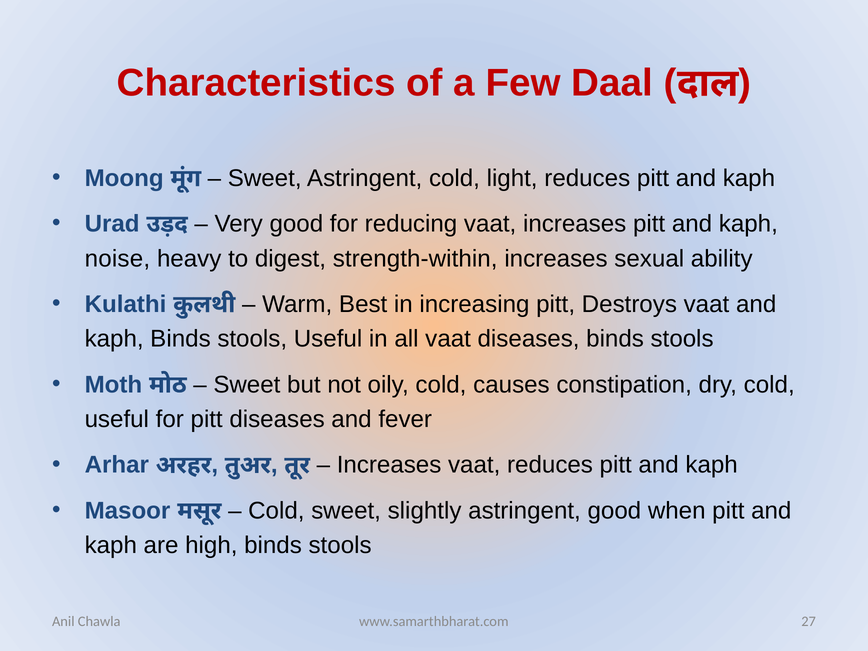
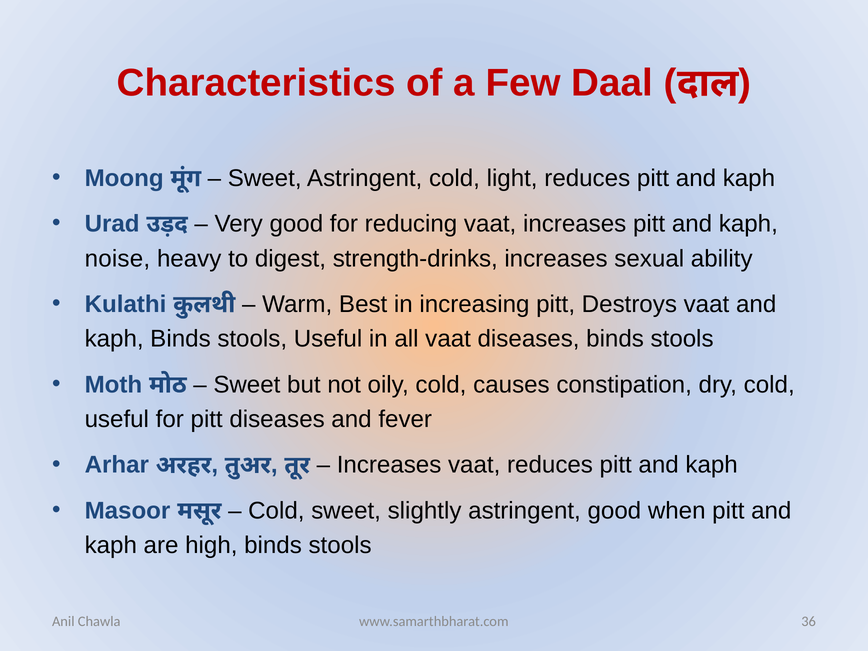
strength-within: strength-within -> strength-drinks (415, 259)
27: 27 -> 36 (809, 622)
